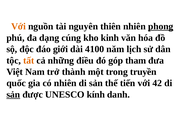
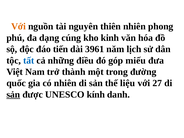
phong underline: present -> none (161, 26)
giới: giới -> tiến (61, 49)
4100: 4100 -> 3961 (95, 49)
tất colour: orange -> blue (29, 60)
tham: tham -> miếu (136, 60)
truyền: truyền -> đường (143, 72)
tiến: tiến -> liệu (128, 83)
42: 42 -> 27 (157, 83)
